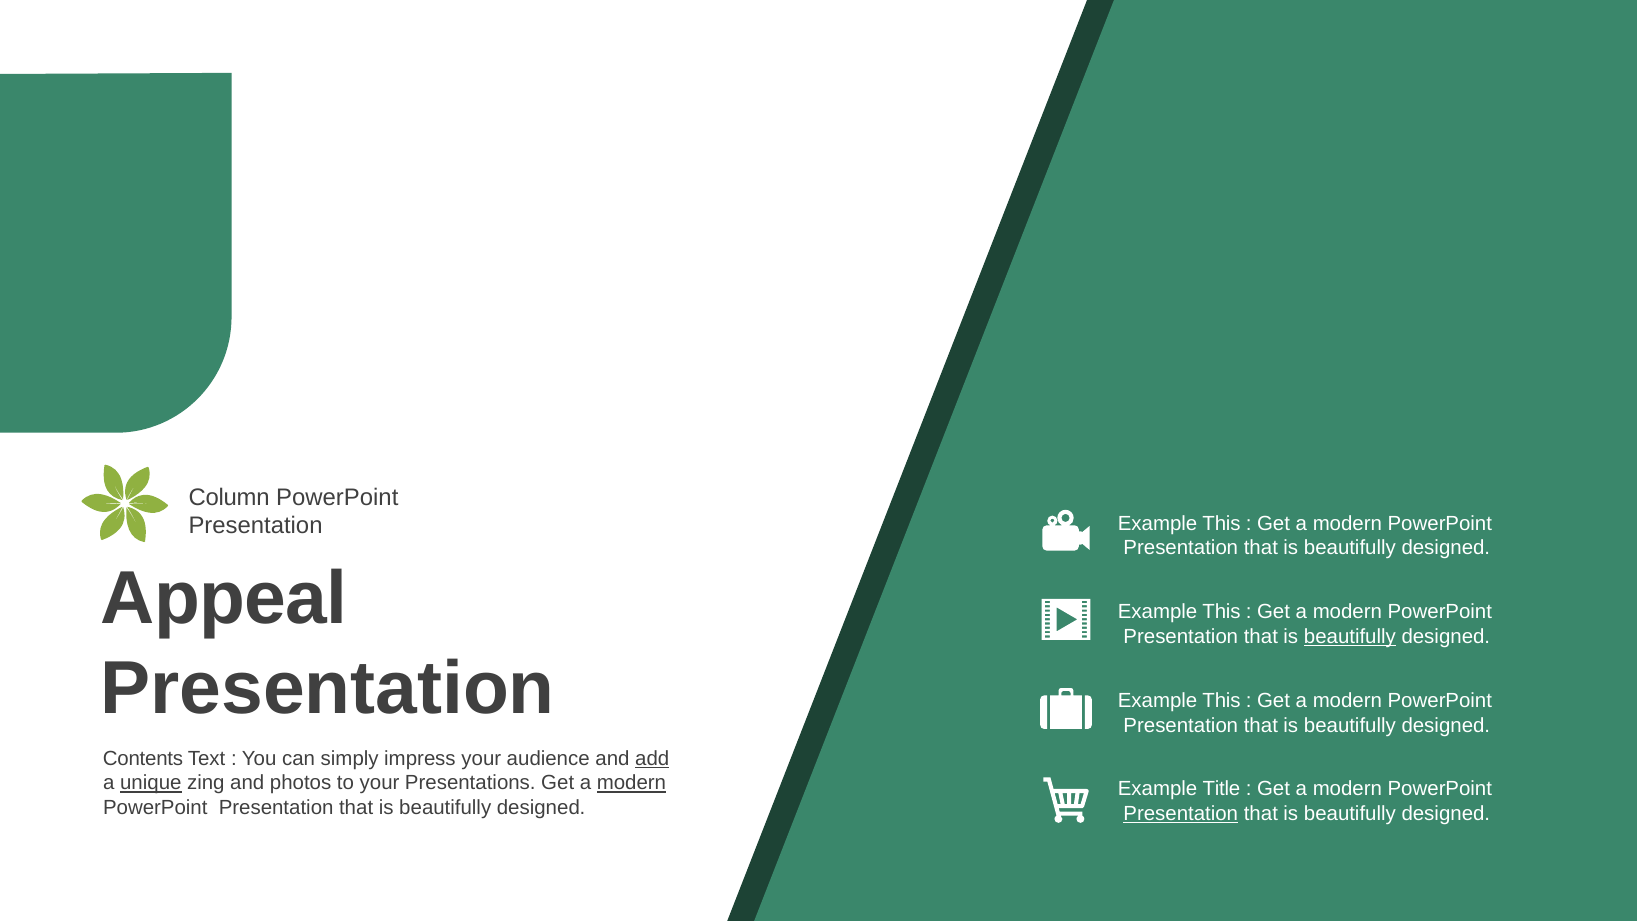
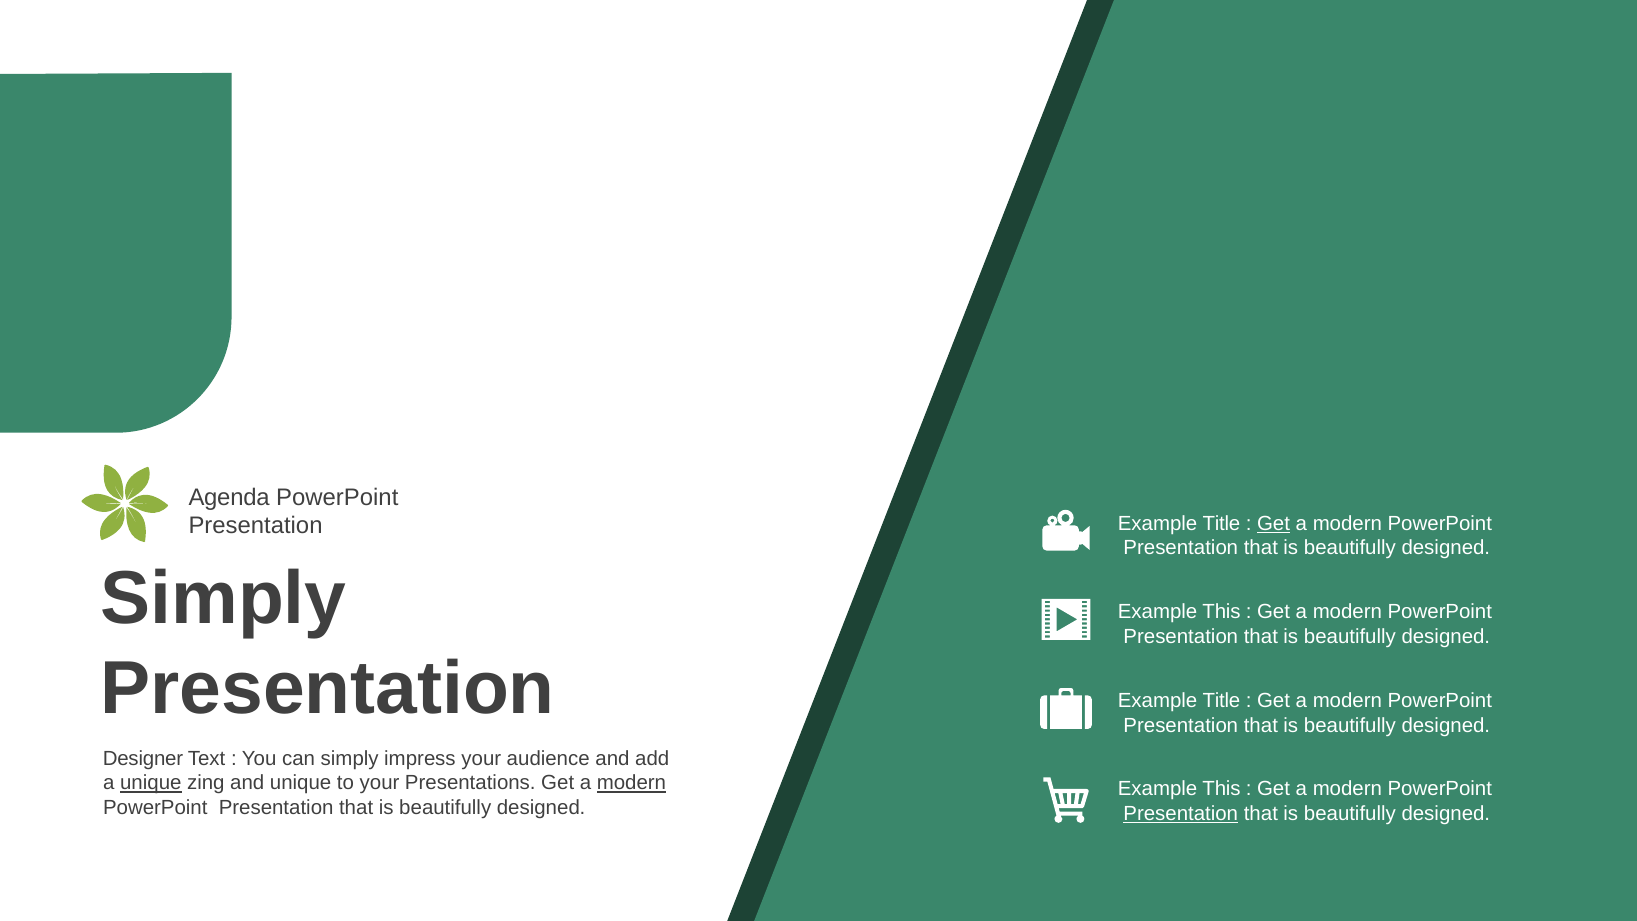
Column: Column -> Agenda (229, 497)
This: This -> Title (1221, 524)
Get underline: none -> present (1274, 524)
Appeal: Appeal -> Simply (224, 599)
beautifully underline: present -> none (1350, 637)
This: This -> Title (1221, 701)
Contents: Contents -> Designer (143, 758)
add underline: present -> none (652, 758)
and photos: photos -> unique (301, 783)
Title: Title -> This (1221, 789)
